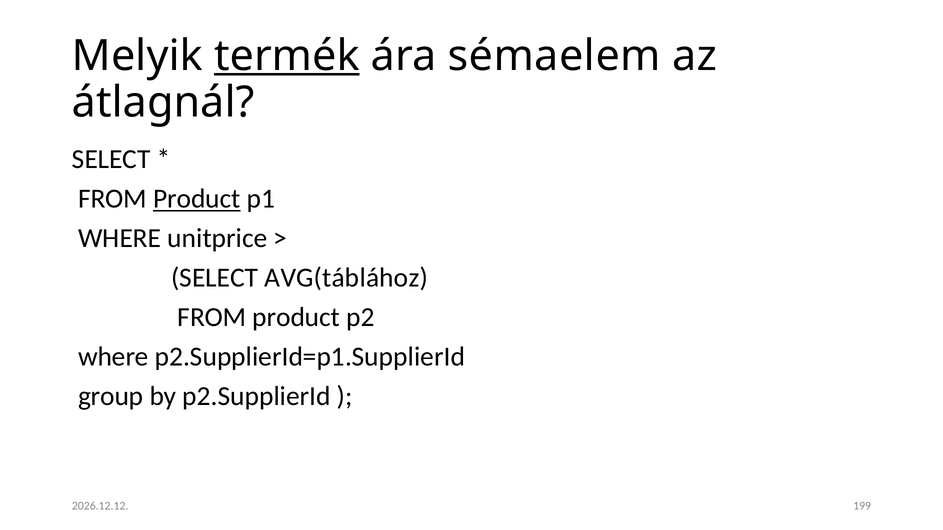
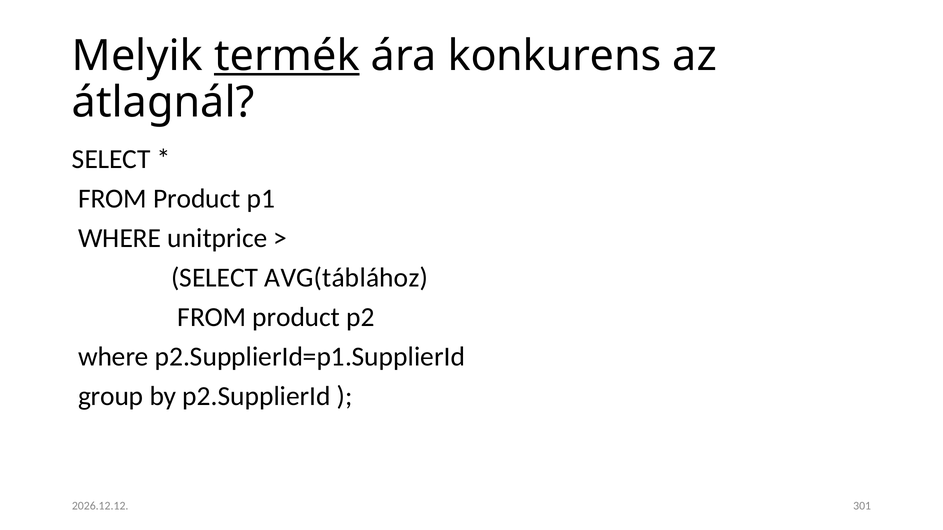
sémaelem: sémaelem -> konkurens (555, 56)
Product underline: present -> none (197, 199)
199: 199 -> 301 (862, 506)
